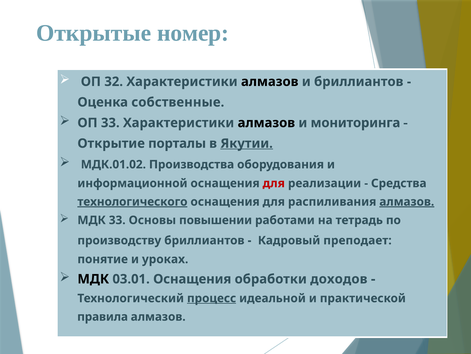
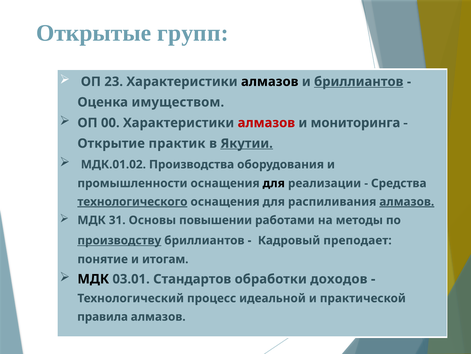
номер: номер -> групп (193, 33)
32: 32 -> 23 (114, 81)
бриллиантов underline: none -> present (359, 81)
собственные: собственные -> имуществом (178, 102)
ОП 33: 33 -> 00 (110, 123)
алмазов colour: black -> red (266, 123)
порталы: порталы -> практик (177, 143)
информационной: информационной -> промышленности (132, 183)
для colour: red -> black (274, 183)
МДК 33: 33 -> 31 (117, 220)
тетрадь: тетрадь -> методы (359, 220)
производству underline: none -> present (119, 240)
уроках: уроках -> итогам (165, 259)
03.01 Оснащения: Оснащения -> Стандартов (192, 279)
процесс underline: present -> none (212, 298)
